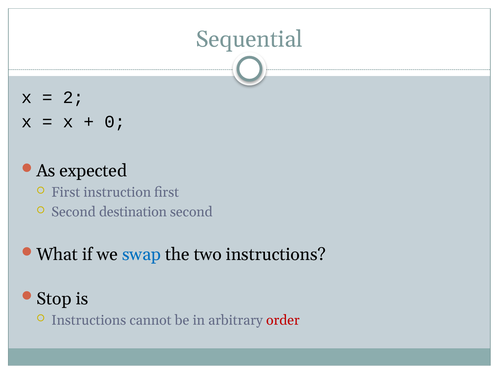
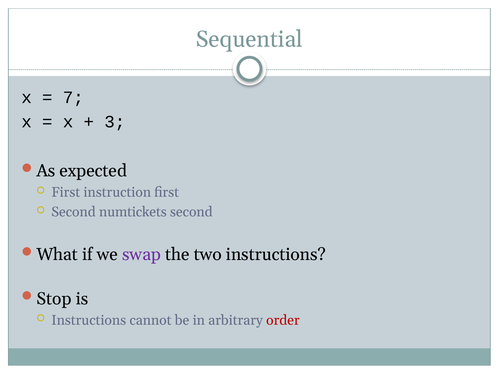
2: 2 -> 7 (73, 97)
0: 0 -> 3 (115, 122)
destination: destination -> numtickets (133, 212)
swap colour: blue -> purple (142, 255)
